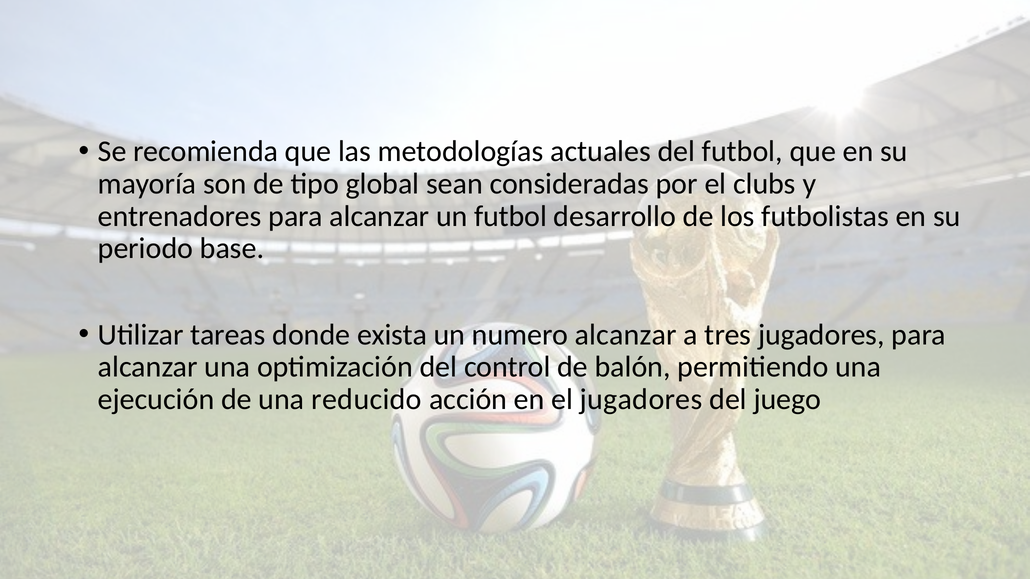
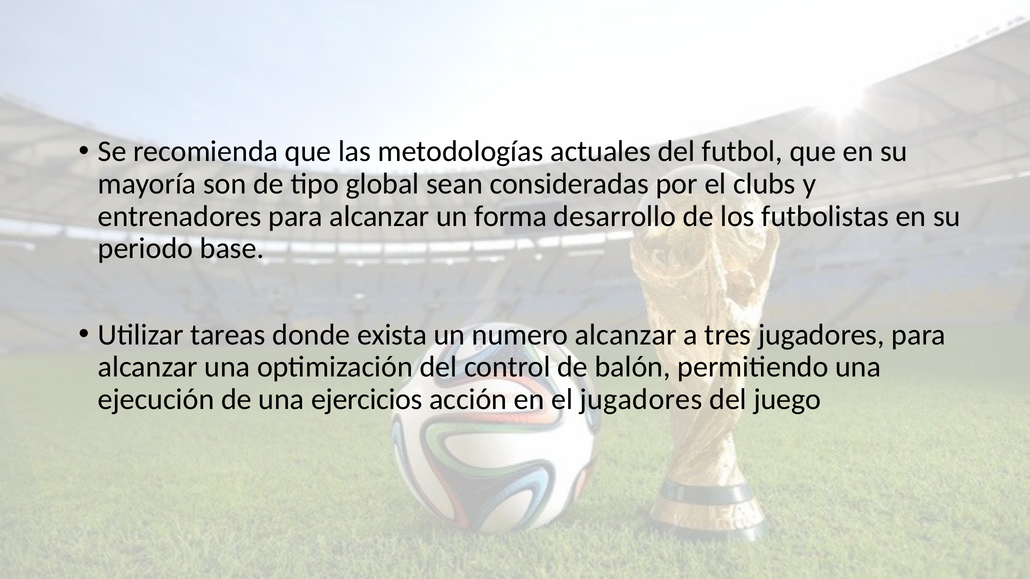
un futbol: futbol -> forma (511, 216)
reducido: reducido -> ejercicios (367, 400)
